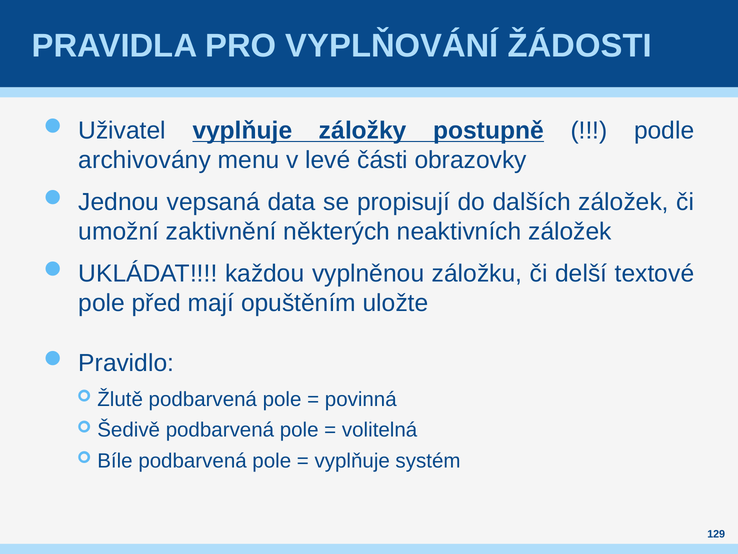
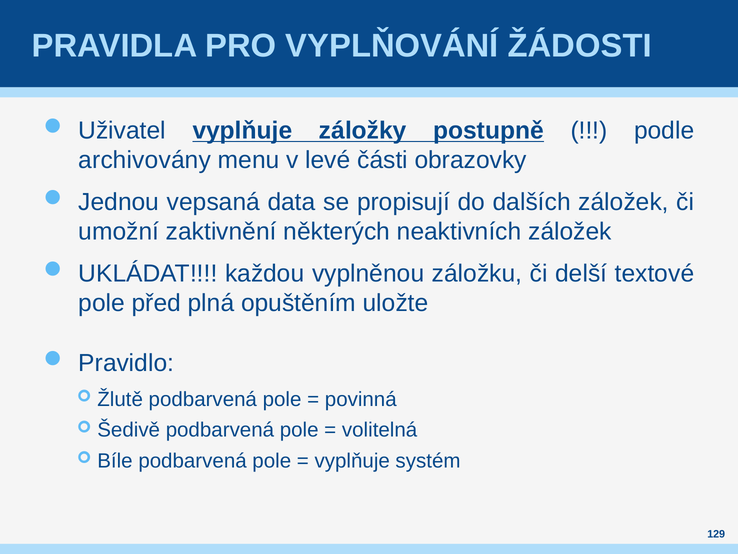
mají: mají -> plná (211, 303)
